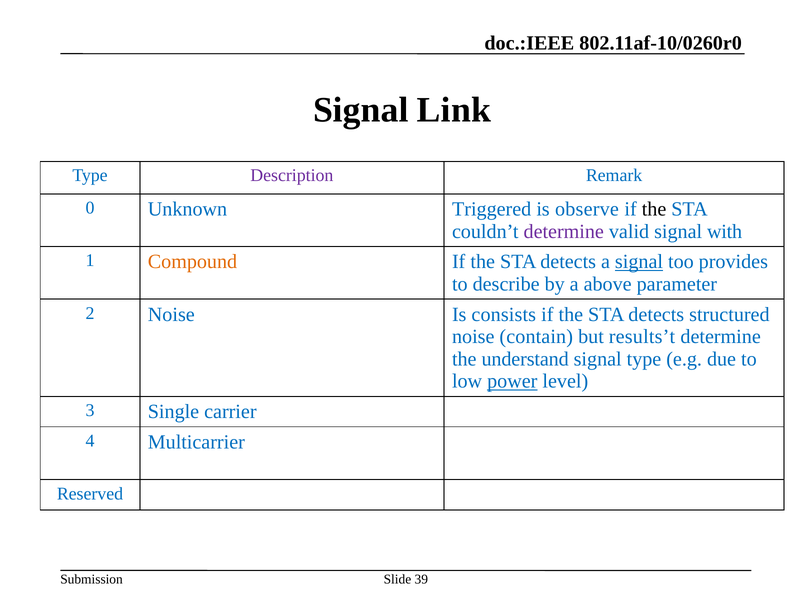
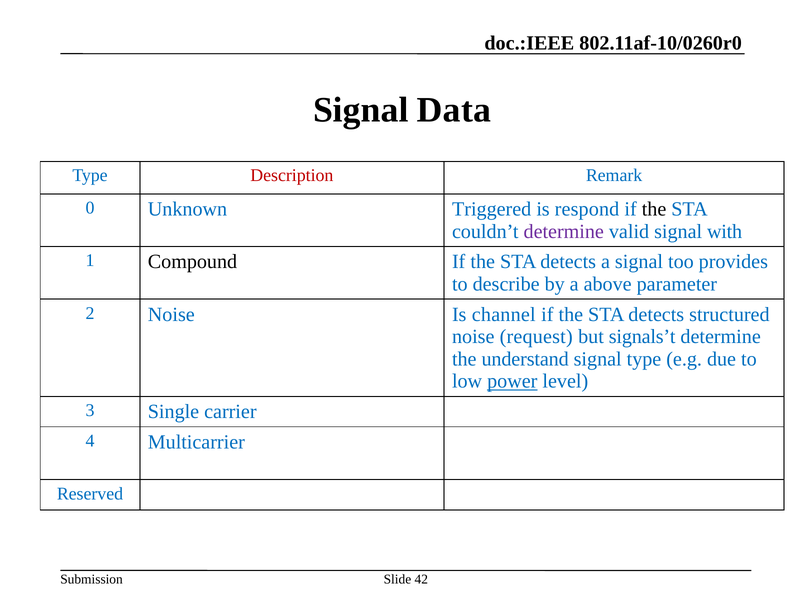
Link: Link -> Data (454, 110)
Description colour: purple -> red (292, 175)
observe: observe -> respond (587, 209)
Compound colour: orange -> black (193, 262)
signal underline: present -> none (639, 262)
consists: consists -> channel (504, 314)
contain: contain -> request (536, 337)
results’t: results’t -> signals’t (642, 337)
39: 39 -> 42 (421, 579)
